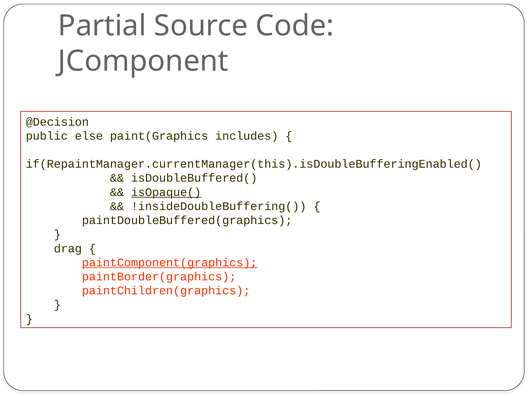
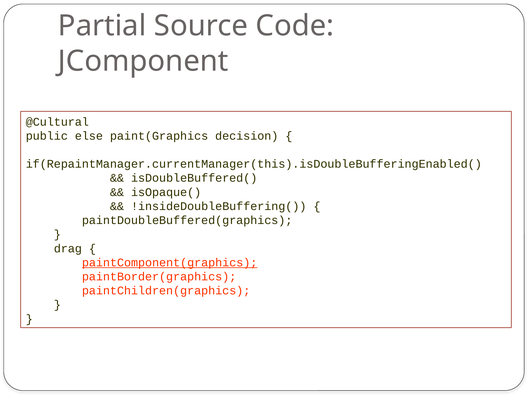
@Decision: @Decision -> @Cultural (57, 122)
includes: includes -> decision (247, 136)
isOpaque( underline: present -> none (166, 192)
